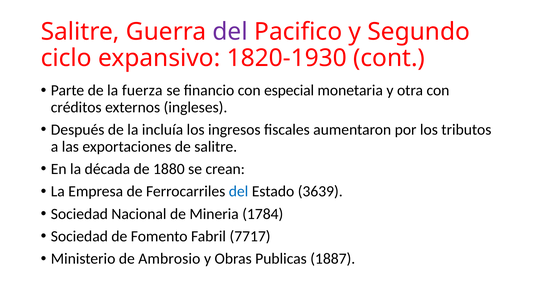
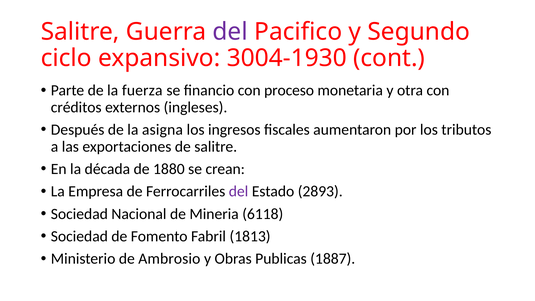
1820-1930: 1820-1930 -> 3004-1930 (287, 58)
especial: especial -> proceso (289, 90)
incluía: incluía -> asigna (162, 130)
del colour: blue -> purple (239, 191)
3639: 3639 -> 2893 (320, 191)
1784: 1784 -> 6118 (263, 214)
7717: 7717 -> 1813 (250, 236)
